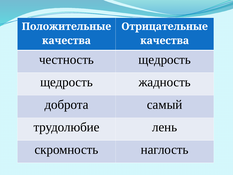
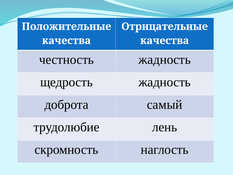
честность щедрость: щедрость -> жадность (165, 60)
